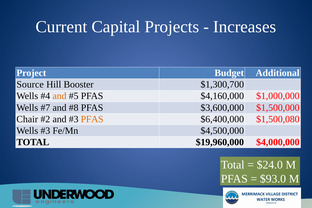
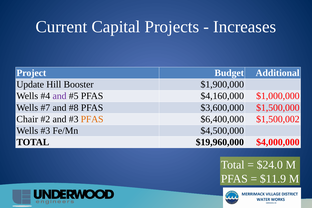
Source: Source -> Update (30, 85)
$1,300,700: $1,300,700 -> $1,900,000 (222, 85)
and colour: orange -> purple (60, 96)
$1,500,080: $1,500,080 -> $1,500,002 (278, 119)
$93.0: $93.0 -> $11.9 (273, 179)
